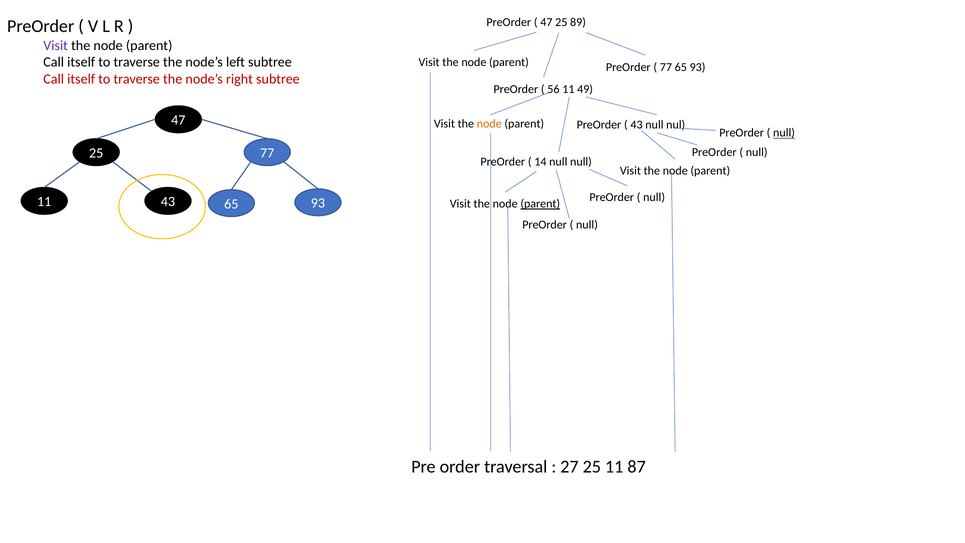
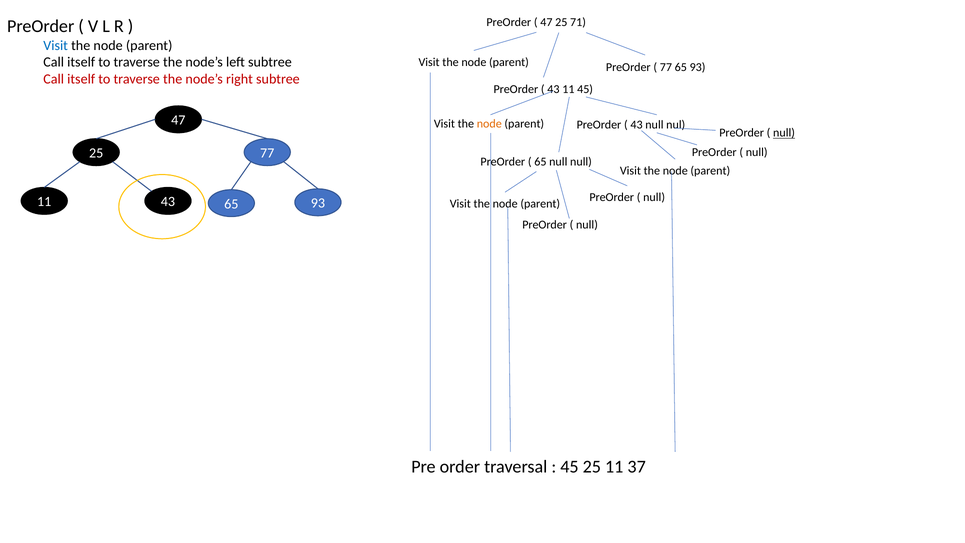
89: 89 -> 71 (578, 22)
Visit colour: purple -> blue (56, 45)
56: 56 -> 43 (553, 89)
11 49: 49 -> 45 (585, 89)
14: 14 -> 65 (540, 162)
parent underline: present -> none (540, 204)
27: 27 -> 45 (569, 466)
87: 87 -> 37 (637, 466)
